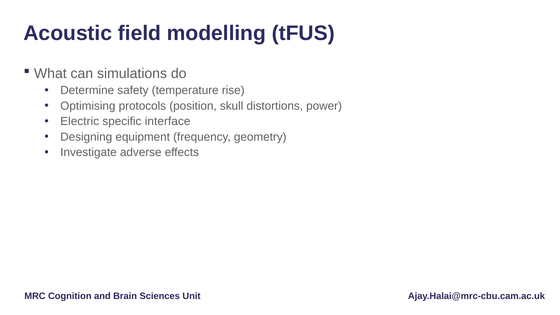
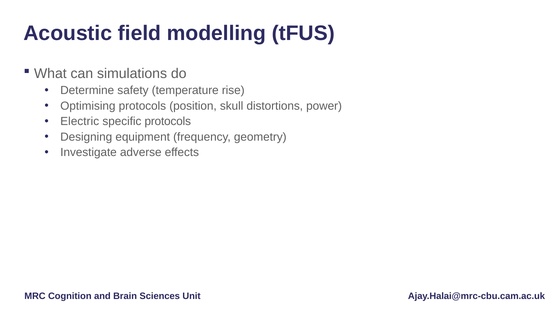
specific interface: interface -> protocols (168, 121)
